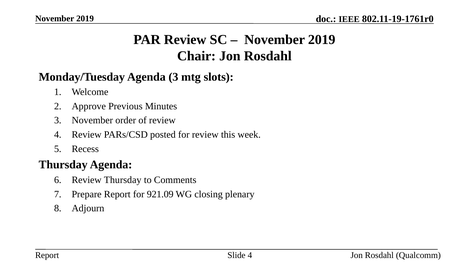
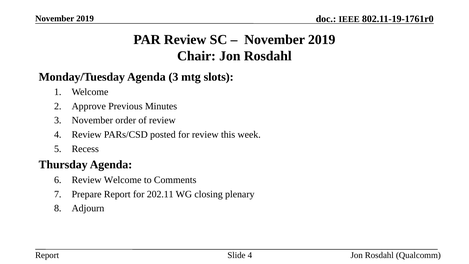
Review Thursday: Thursday -> Welcome (123, 180)
921.09: 921.09 -> 202.11 (160, 194)
